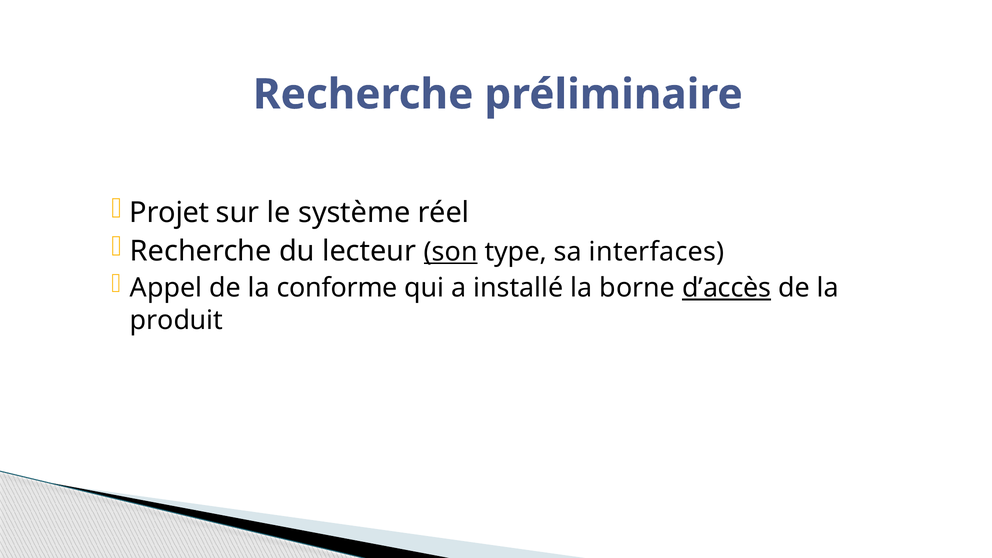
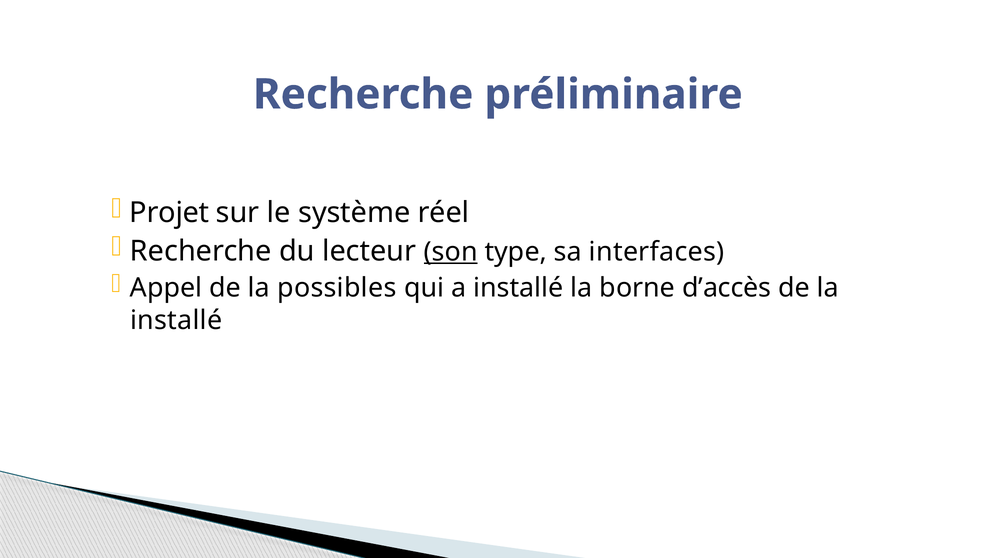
conforme: conforme -> possibles (337, 288)
d’accès underline: present -> none (727, 288)
produit: produit -> installé (176, 320)
